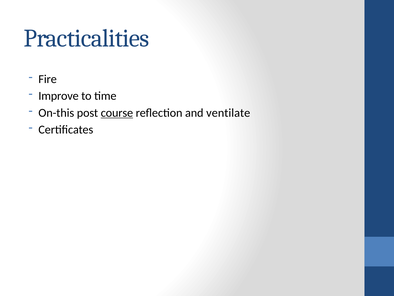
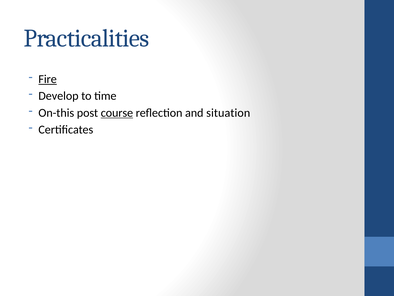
Fire underline: none -> present (48, 79)
Improve: Improve -> Develop (58, 96)
ventilate: ventilate -> situation (228, 113)
